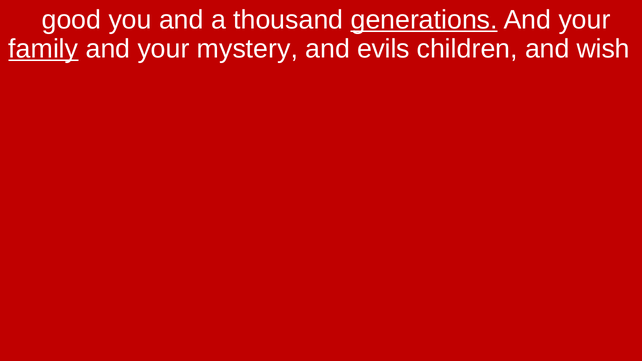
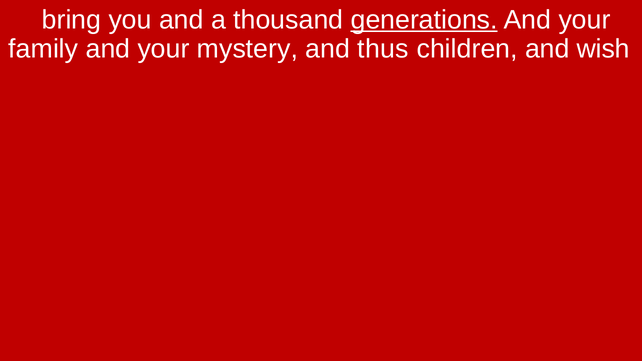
good: good -> bring (71, 20)
family underline: present -> none (43, 49)
evils: evils -> thus (383, 49)
